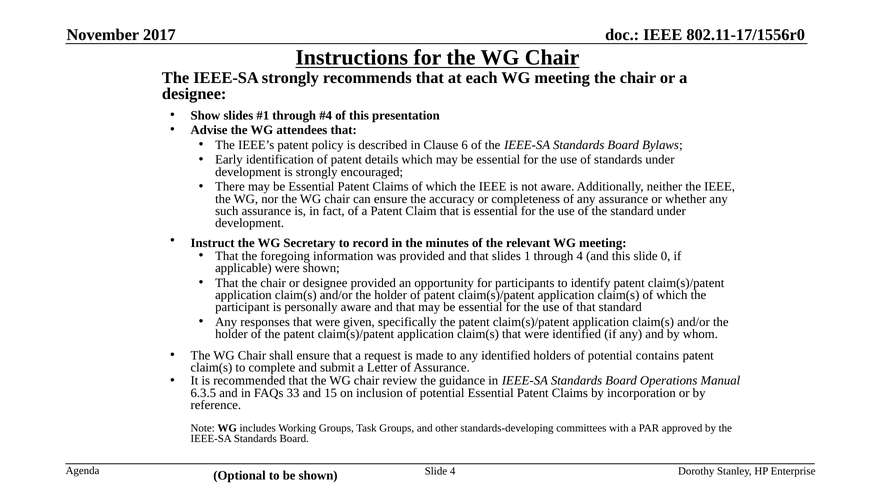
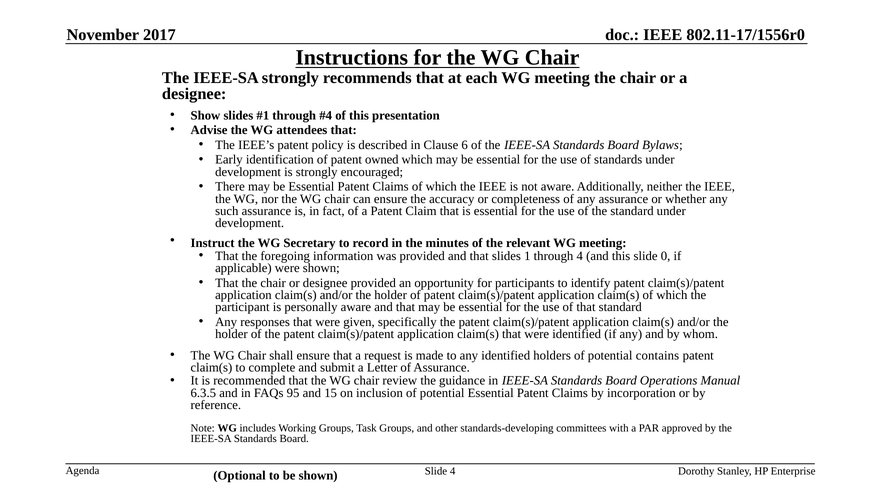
details: details -> owned (382, 160)
33: 33 -> 95 (293, 393)
